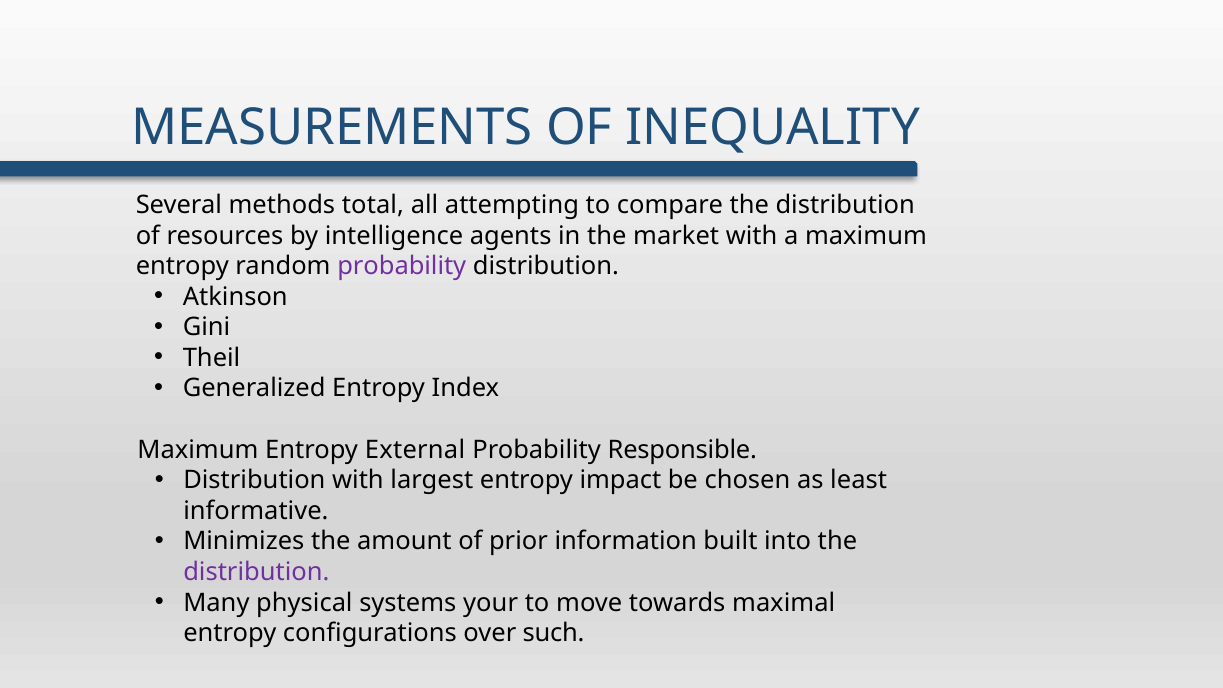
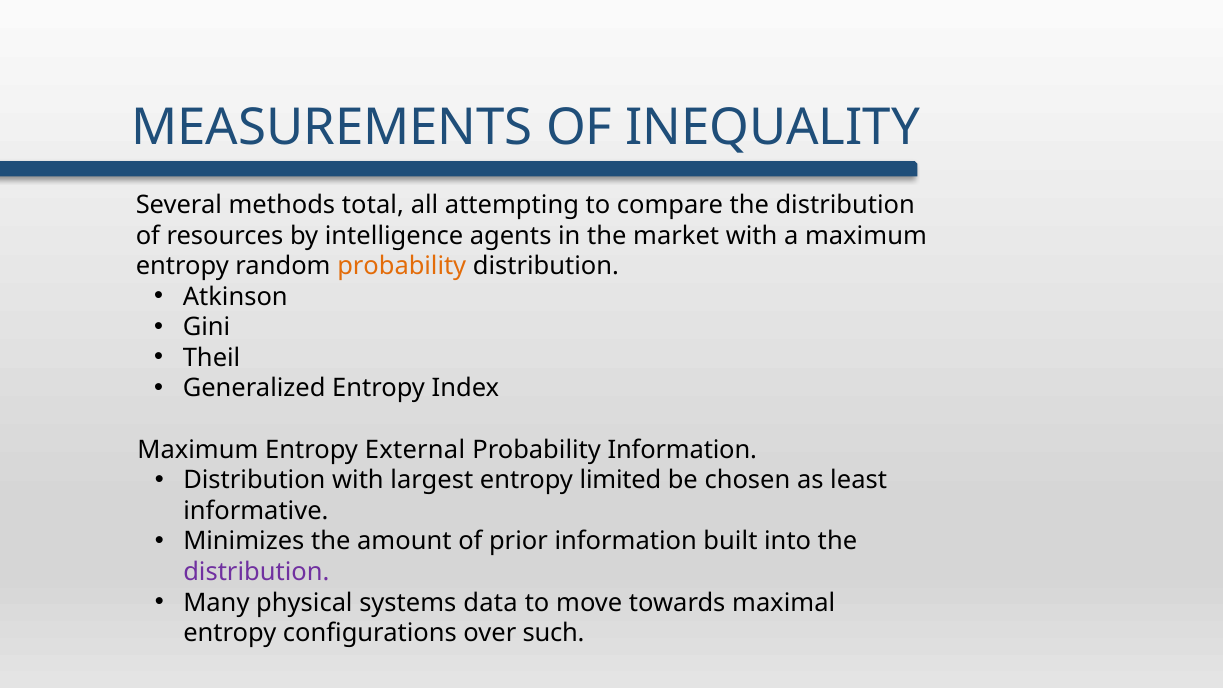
probability colour: purple -> orange (402, 266)
Probability Responsible: Responsible -> Information (682, 450)
impact: impact -> limited (621, 480)
your: your -> data (490, 603)
